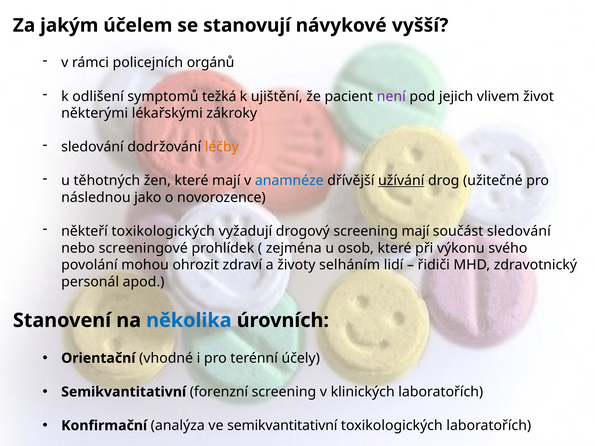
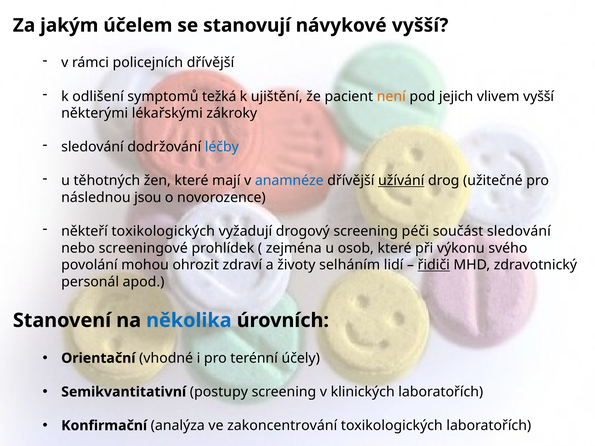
policejních orgánů: orgánů -> dřívější (211, 63)
není colour: purple -> orange (391, 96)
vlivem život: život -> vyšší (539, 96)
léčby colour: orange -> blue (222, 147)
jako: jako -> jsou (148, 198)
screening mají: mají -> péči (415, 231)
řidiči underline: none -> present (434, 265)
forenzní: forenzní -> postupy (219, 392)
ve semikvantitativní: semikvantitativní -> zakoncentrování (282, 426)
